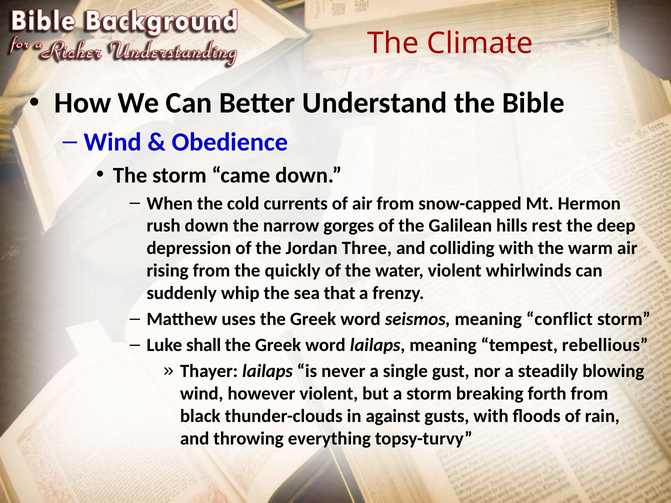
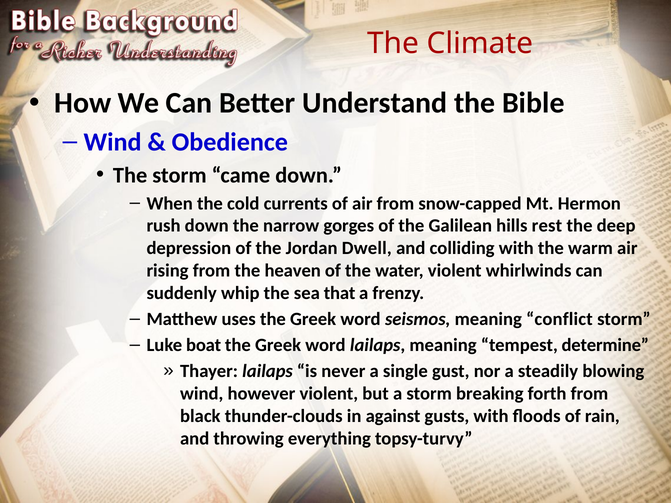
Three: Three -> Dwell (367, 248)
quickly: quickly -> heaven (293, 271)
shall: shall -> boat (204, 345)
rebellious: rebellious -> determine (605, 345)
